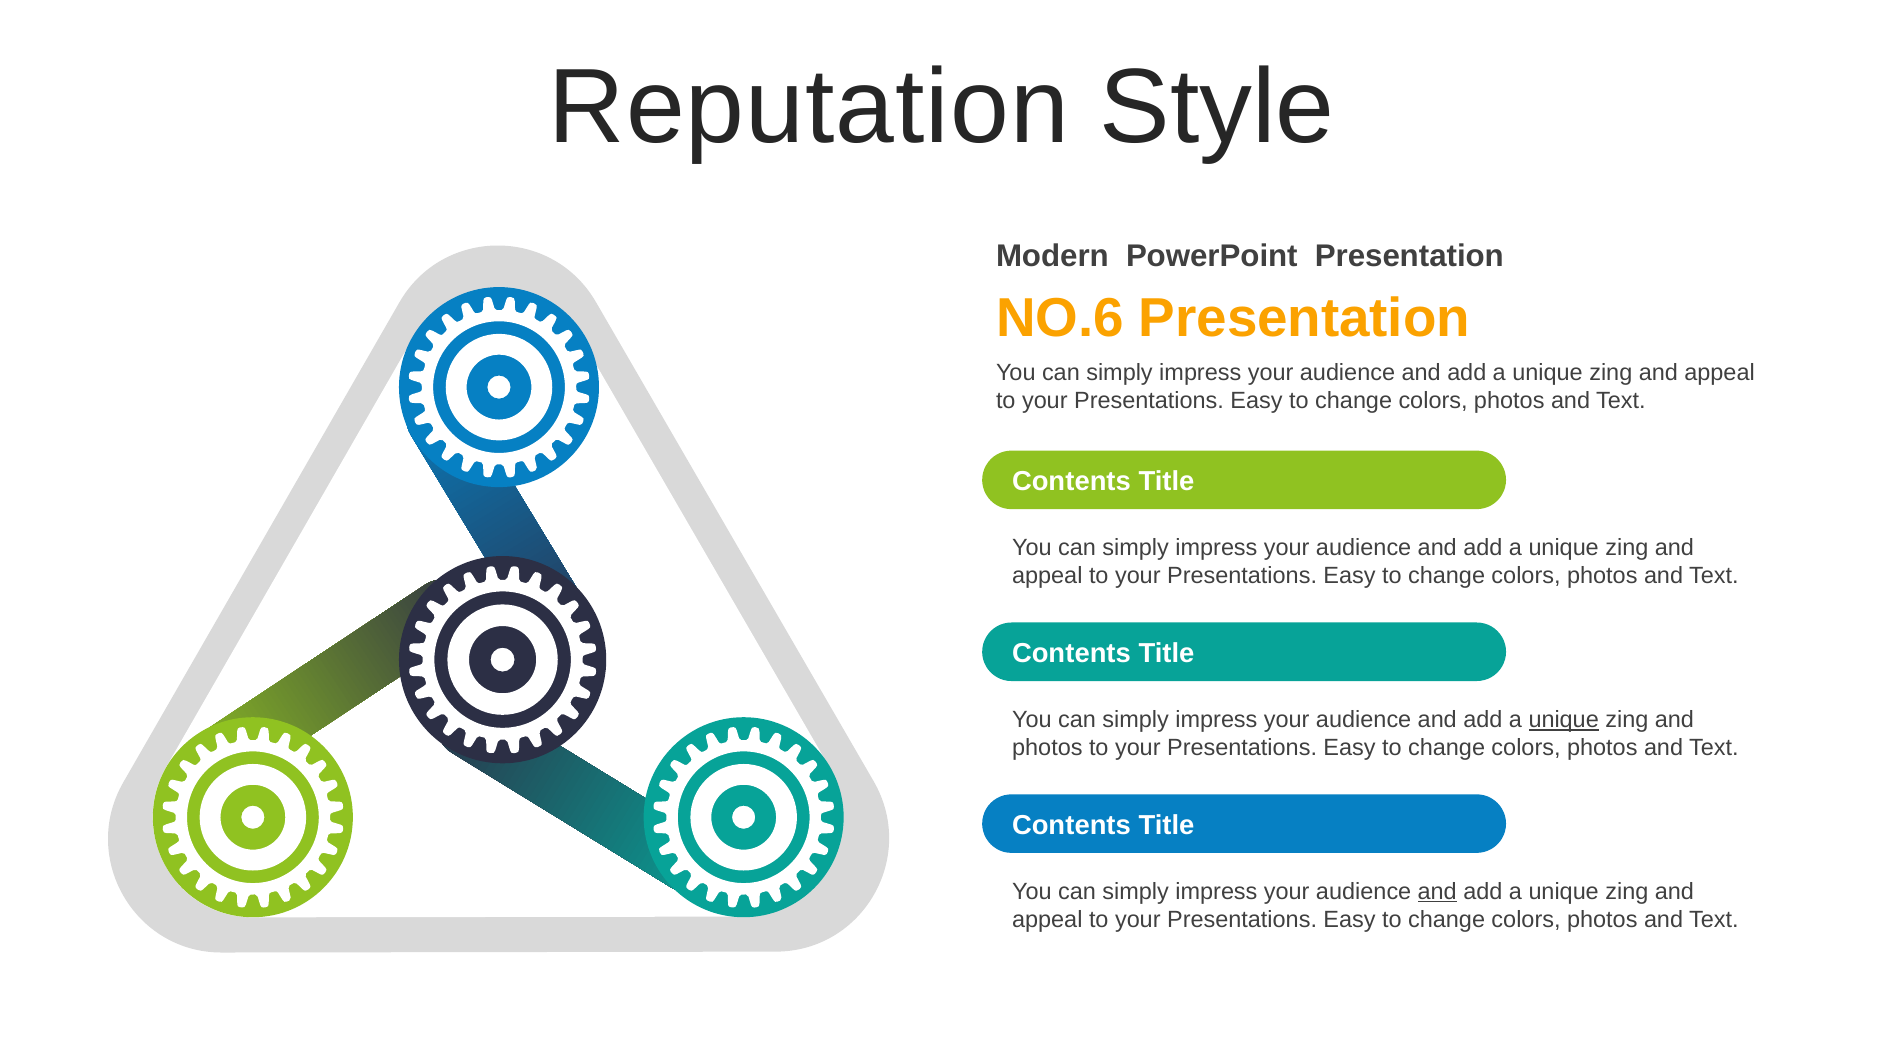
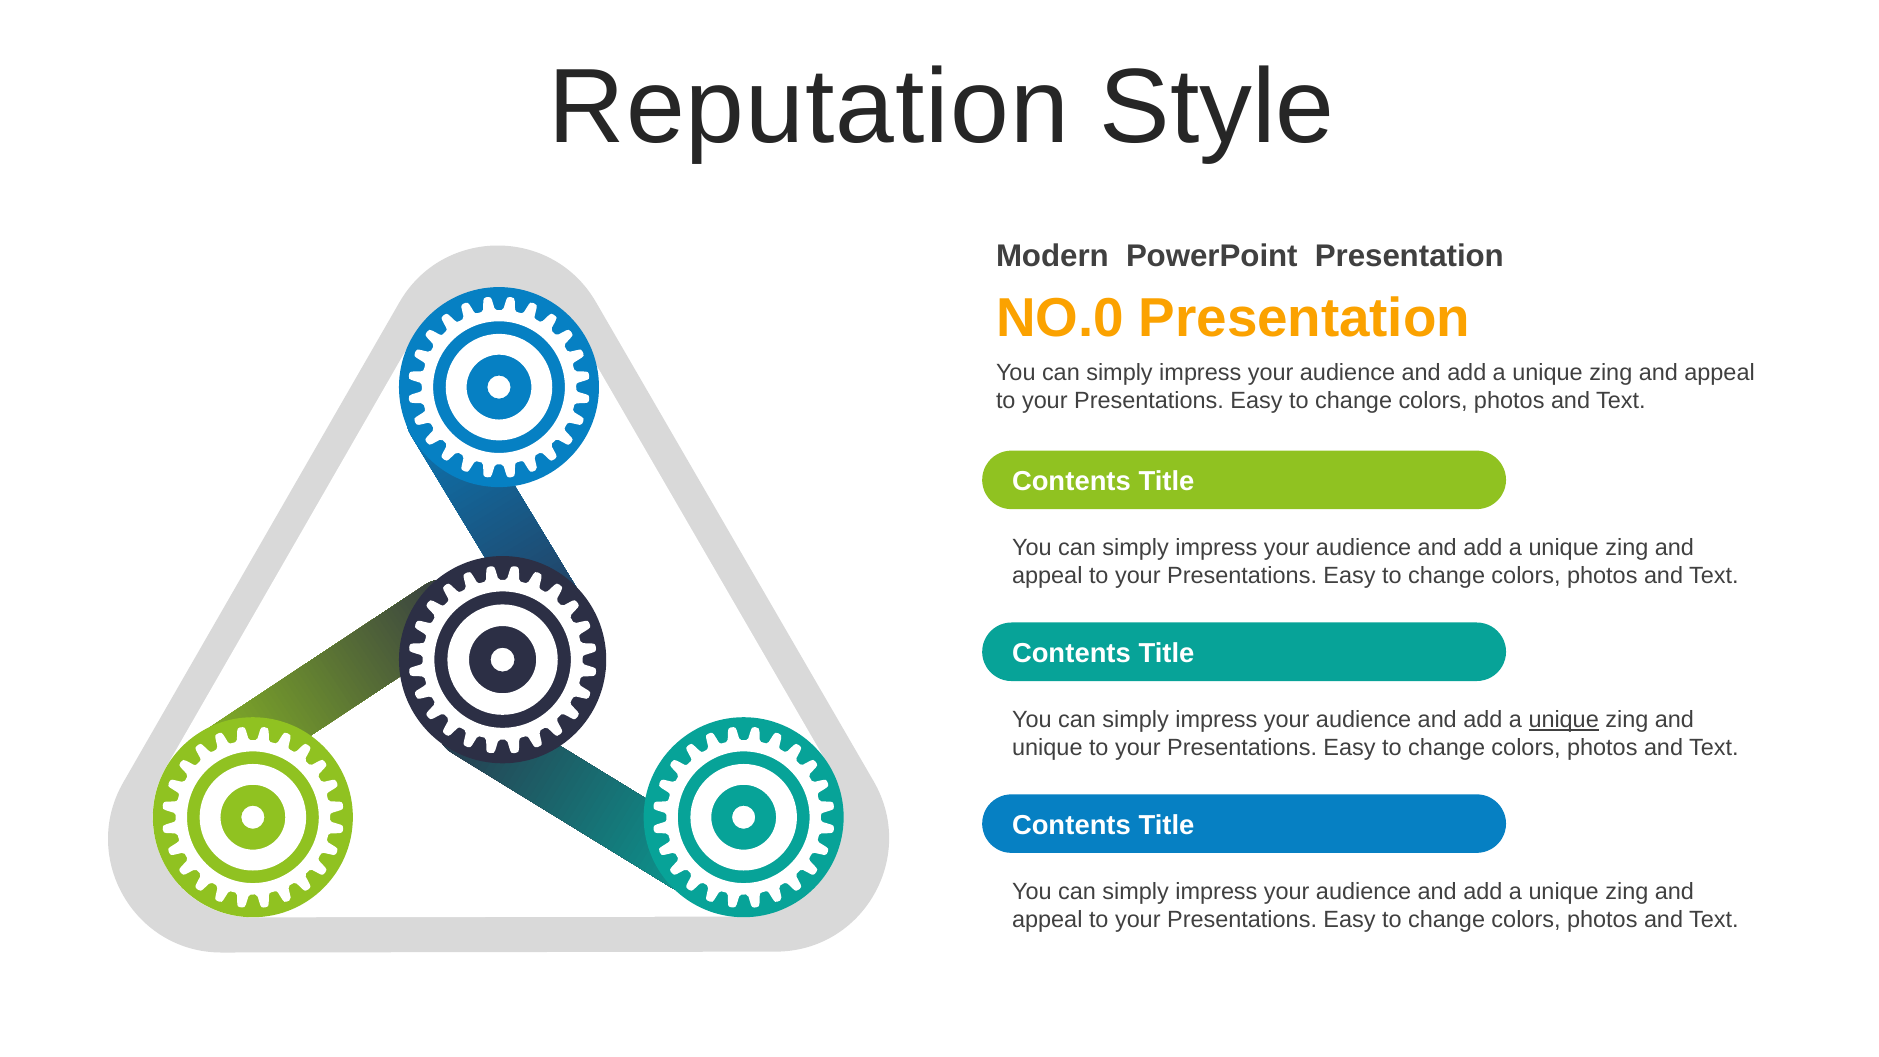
NO.6: NO.6 -> NO.0 (1060, 318)
photos: photos -> unique (1047, 748)
and underline: present -> none (1437, 892)
